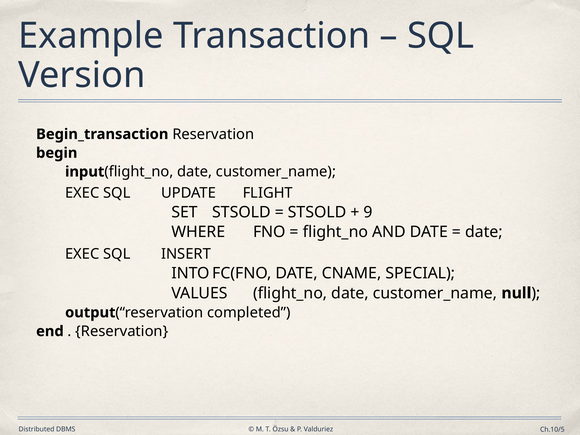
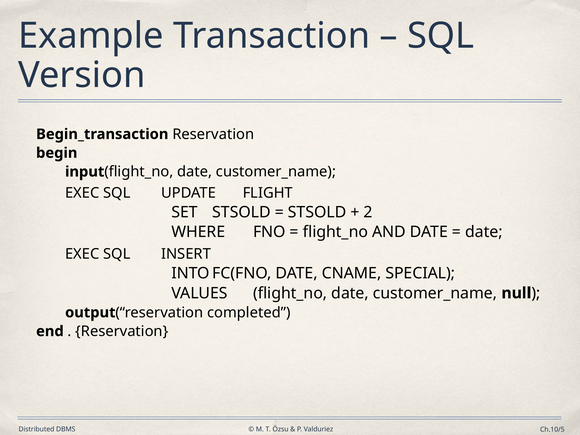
9: 9 -> 2 (368, 212)
